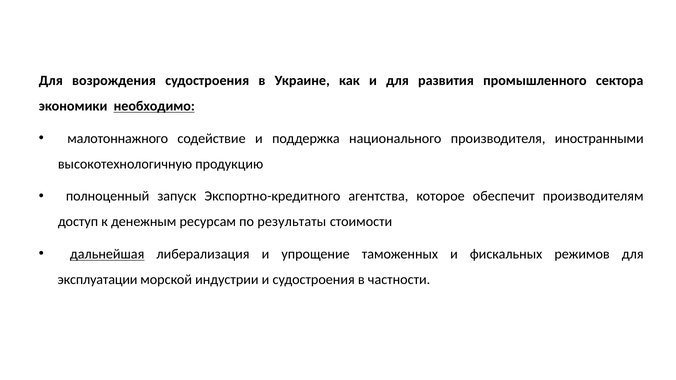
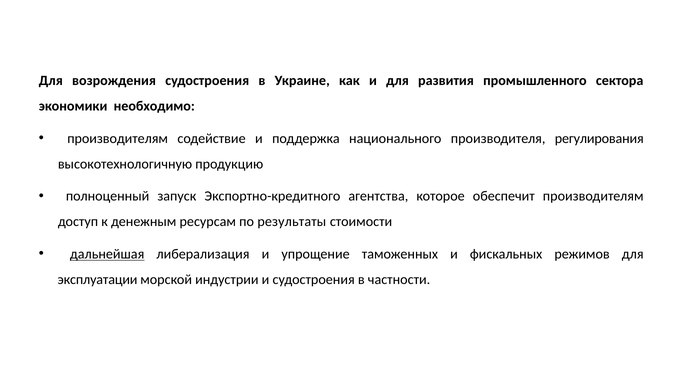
необходимо underline: present -> none (154, 106)
малотоннажного: малотоннажного -> производителям (118, 139)
иностранными: иностранными -> регулирования (599, 139)
